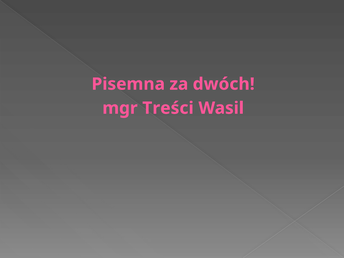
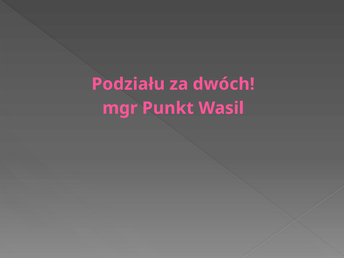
Pisemna: Pisemna -> Podziału (128, 84)
Treści: Treści -> Punkt (168, 108)
